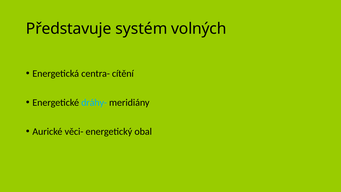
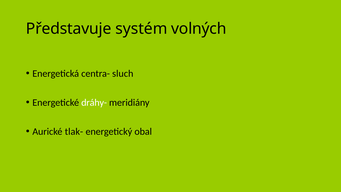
cítění: cítění -> sluch (123, 74)
dráhy- colour: light blue -> white (94, 102)
věci-: věci- -> tlak- (74, 131)
